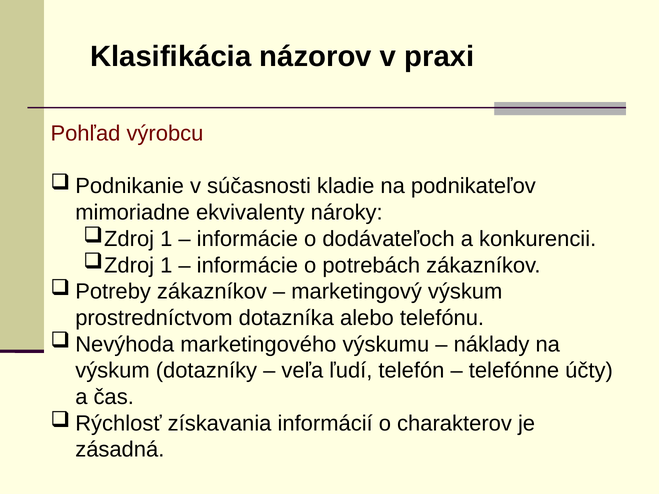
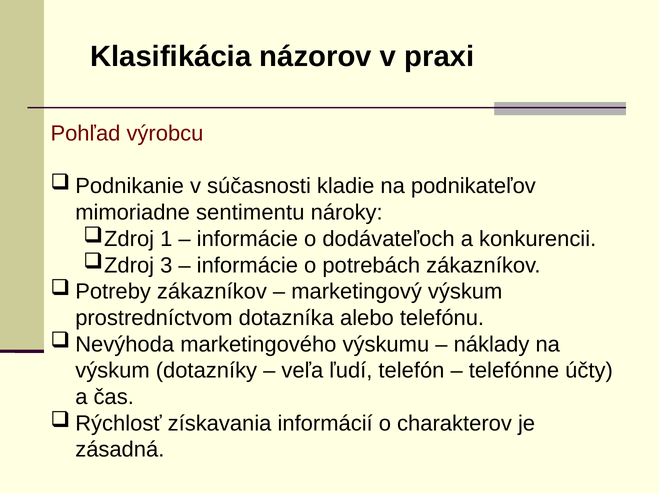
ekvivalenty: ekvivalenty -> sentimentu (250, 213)
1: 1 -> 3 (166, 265)
